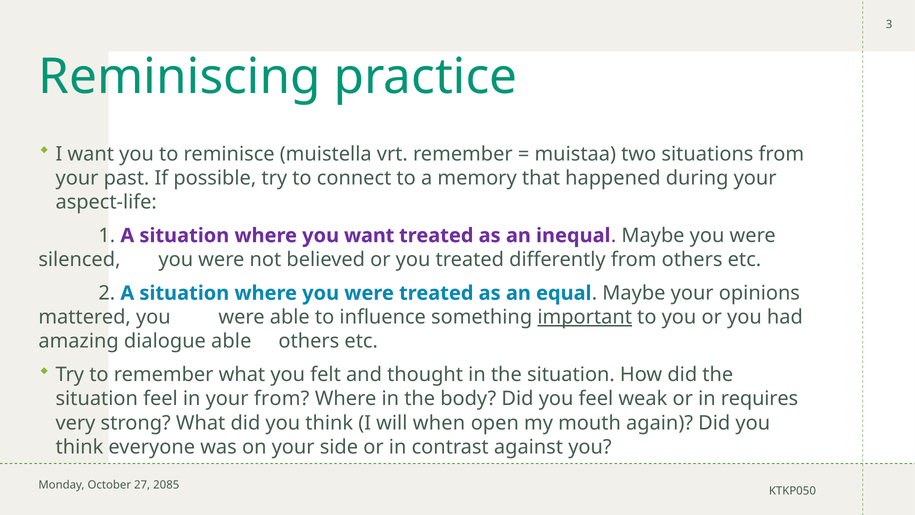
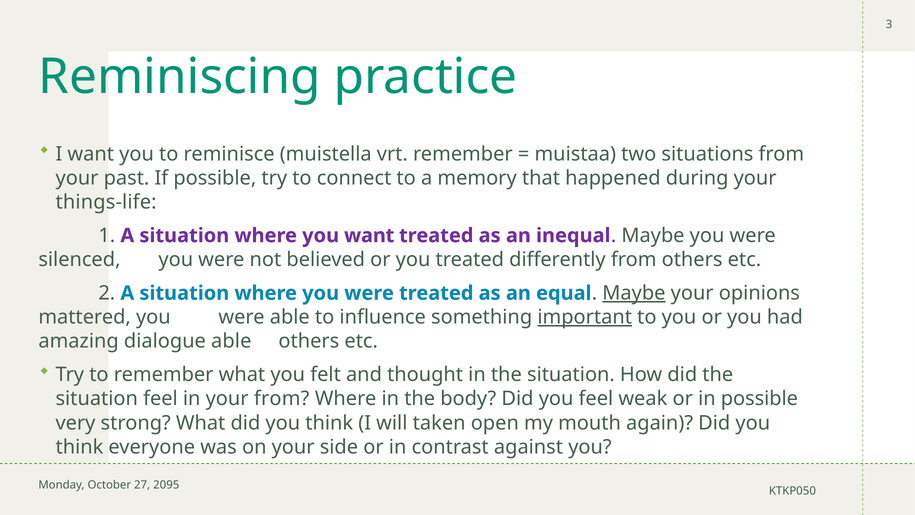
aspect-life: aspect-life -> things-life (106, 202)
Maybe underline: none -> present (634, 293)
in requires: requires -> possible (759, 399)
when: when -> taken (439, 423)
2085: 2085 -> 2095 (166, 485)
